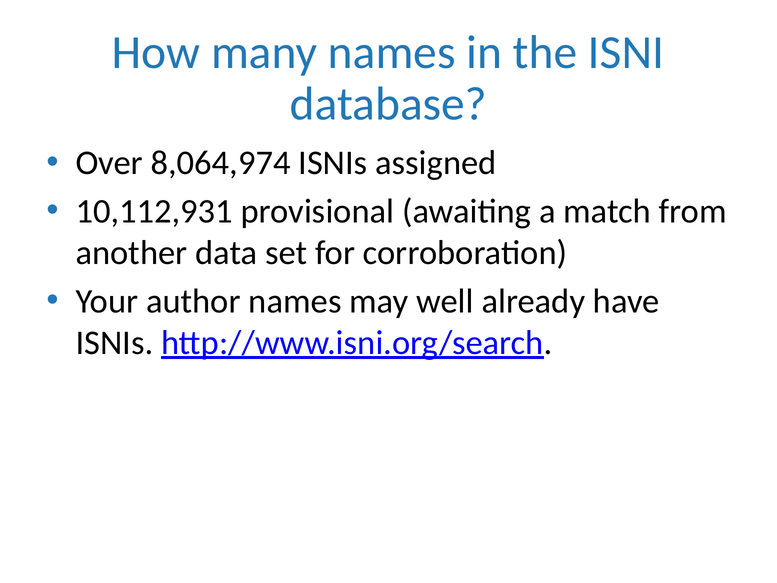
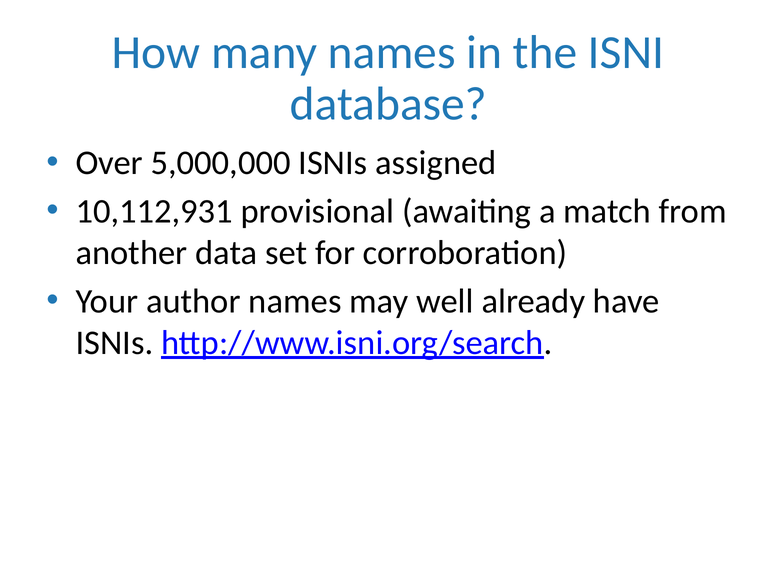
8,064,974: 8,064,974 -> 5,000,000 (221, 163)
